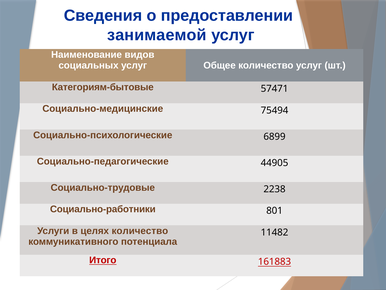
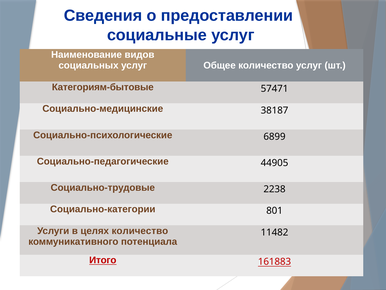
занимаемой: занимаемой -> социальные (157, 35)
75494: 75494 -> 38187 (275, 110)
Социально-работники: Социально-работники -> Социально-категории (103, 209)
